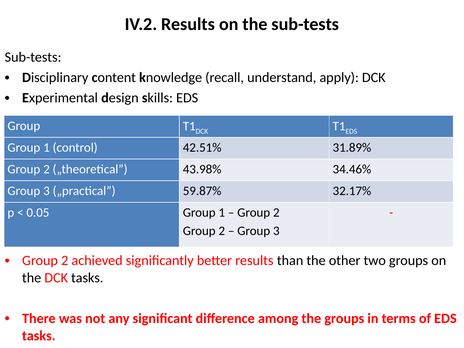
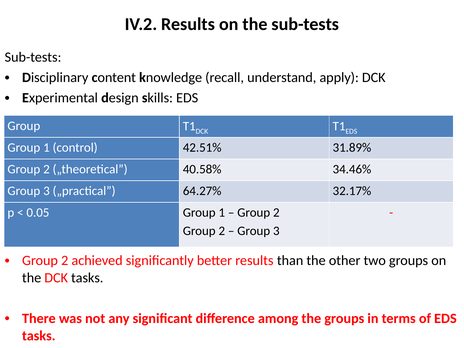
43.98%: 43.98% -> 40.58% (202, 169)
59.87%: 59.87% -> 64.27% (202, 191)
